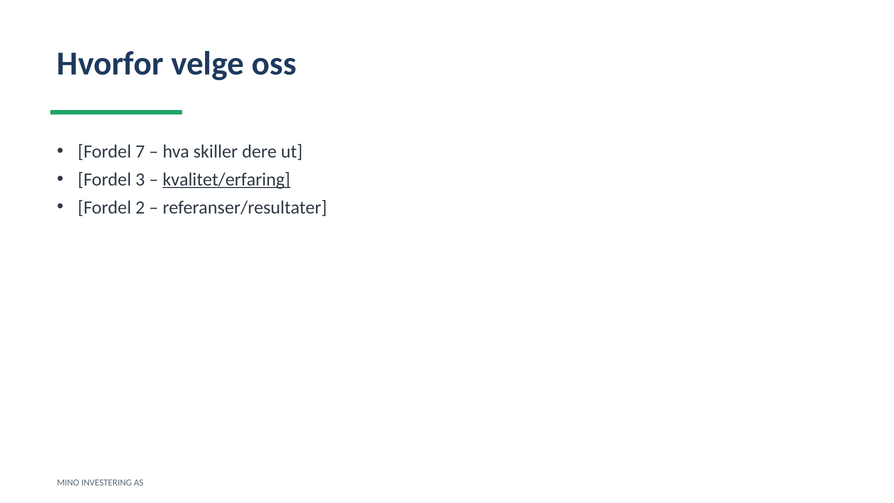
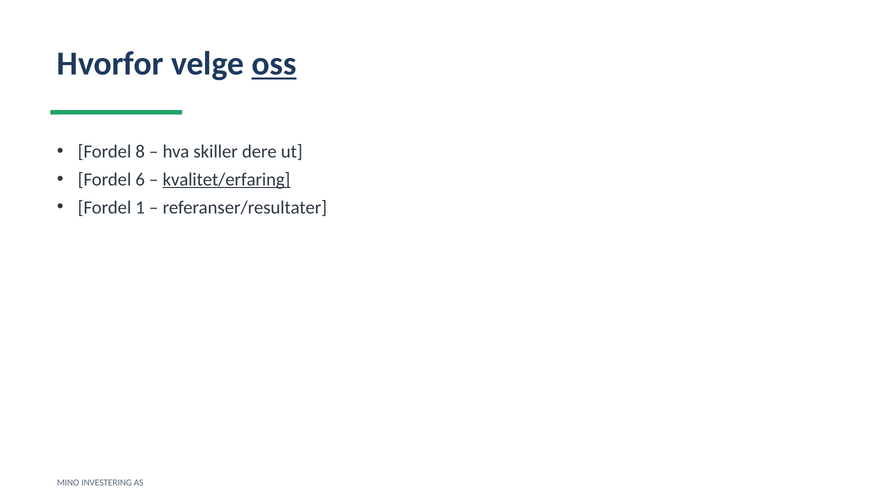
oss underline: none -> present (274, 64)
7: 7 -> 8 (140, 151)
3: 3 -> 6 (140, 179)
2: 2 -> 1 (140, 207)
